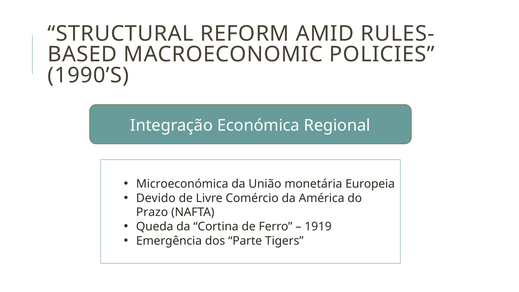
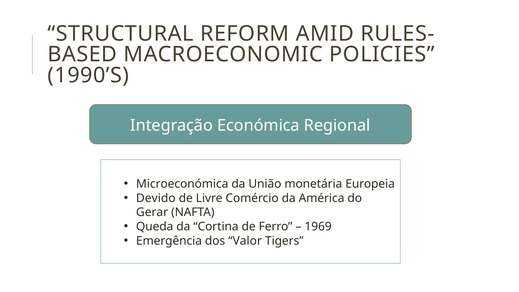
Prazo: Prazo -> Gerar (152, 212)
1919: 1919 -> 1969 (318, 227)
Parte: Parte -> Valor (245, 241)
